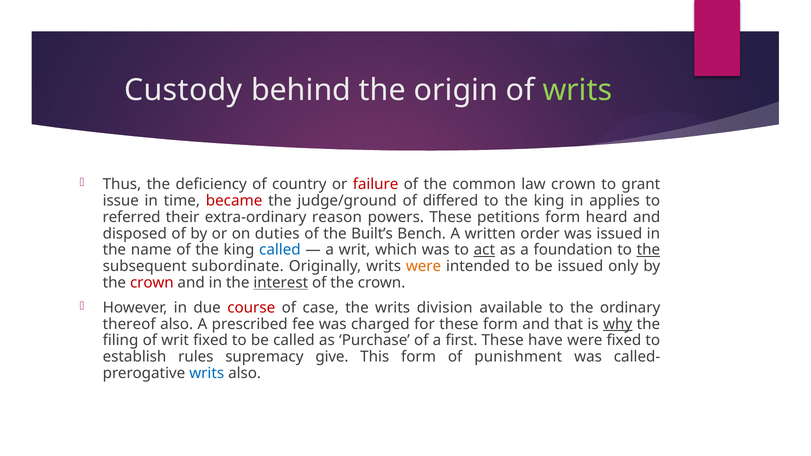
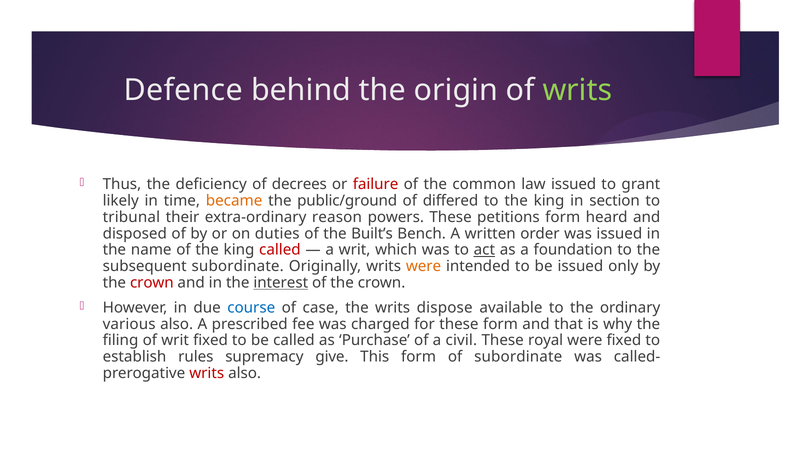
Custody: Custody -> Defence (183, 90)
country: country -> decrees (299, 184)
law crown: crown -> issued (574, 184)
issue: issue -> likely (121, 201)
became colour: red -> orange (234, 201)
judge/ground: judge/ground -> public/ground (347, 201)
applies: applies -> section (615, 201)
referred: referred -> tribunal (131, 217)
called colour: blue -> red (280, 250)
the underline: present -> none (648, 250)
course colour: red -> blue (251, 308)
division: division -> dispose (445, 308)
thereof: thereof -> various (129, 324)
why underline: present -> none (618, 324)
first: first -> civil (461, 341)
have: have -> royal (546, 341)
of punishment: punishment -> subordinate (518, 357)
writs colour: blue -> red (207, 373)
